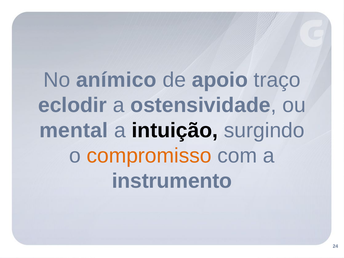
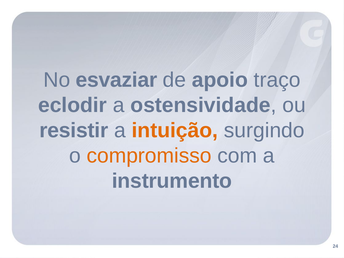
anímico: anímico -> esvaziar (116, 80)
mental: mental -> resistir (74, 130)
intuição colour: black -> orange (175, 130)
